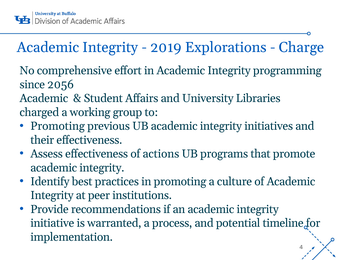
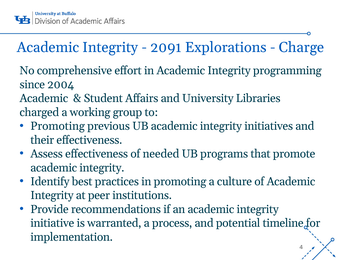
2019: 2019 -> 2091 (166, 47)
2056: 2056 -> 2004 (61, 84)
actions: actions -> needed (161, 154)
